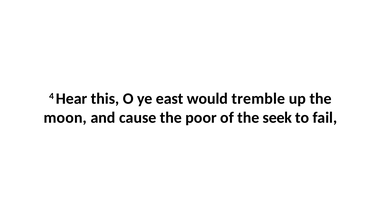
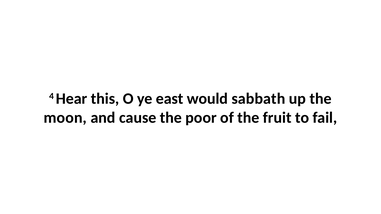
tremble: tremble -> sabbath (258, 99)
seek: seek -> fruit (277, 118)
